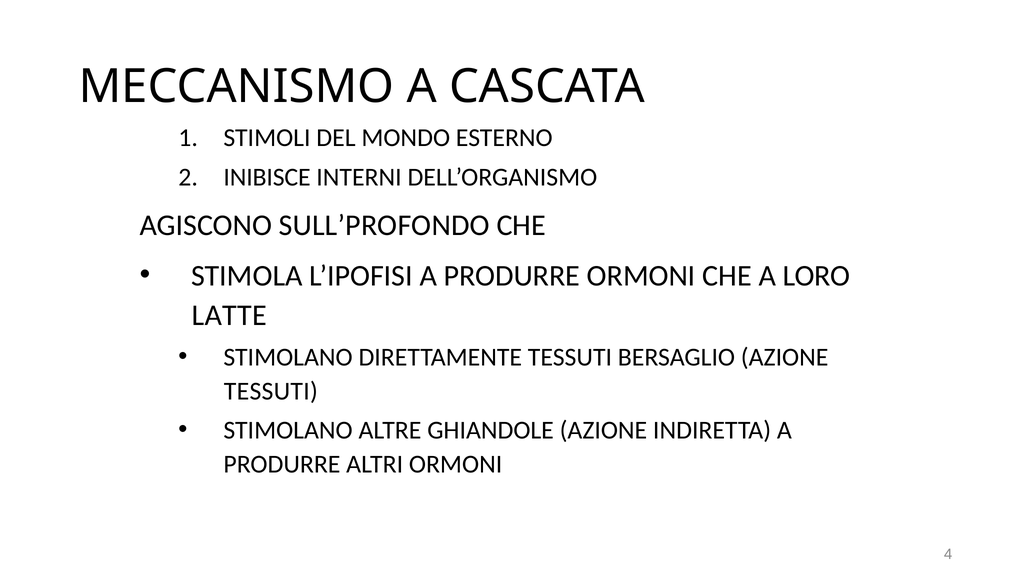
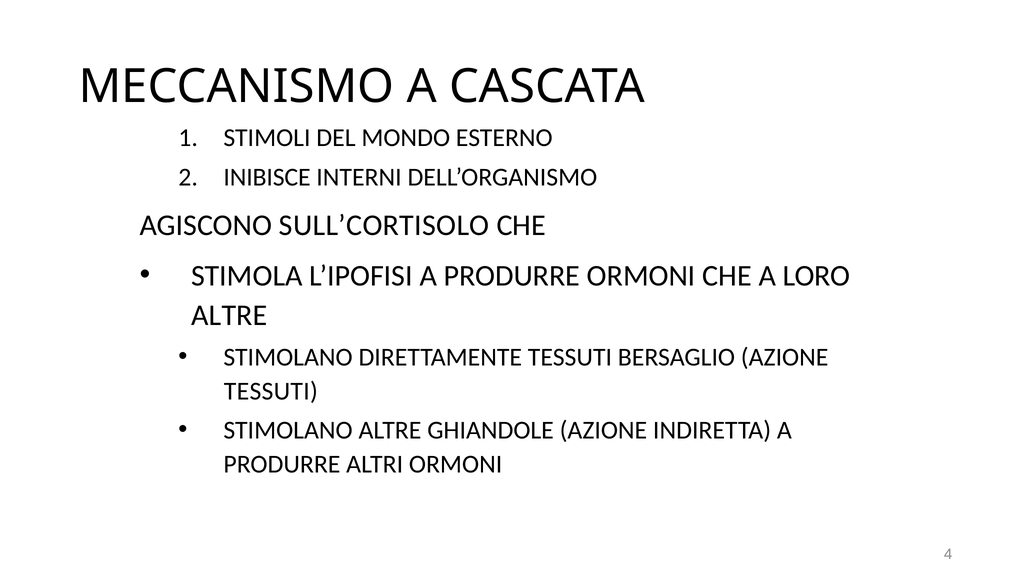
SULL’PROFONDO: SULL’PROFONDO -> SULL’CORTISOLO (384, 225)
LATTE: LATTE -> ALTRE (229, 315)
